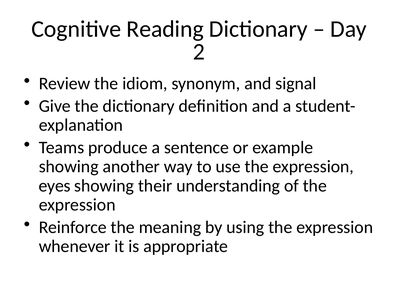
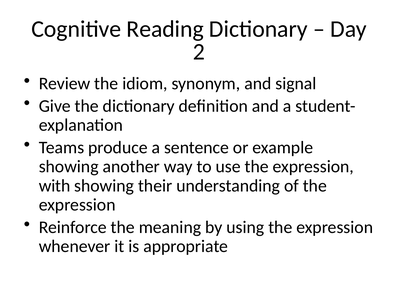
eyes: eyes -> with (55, 185)
